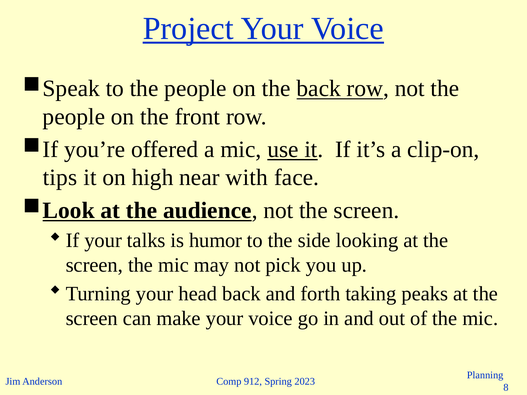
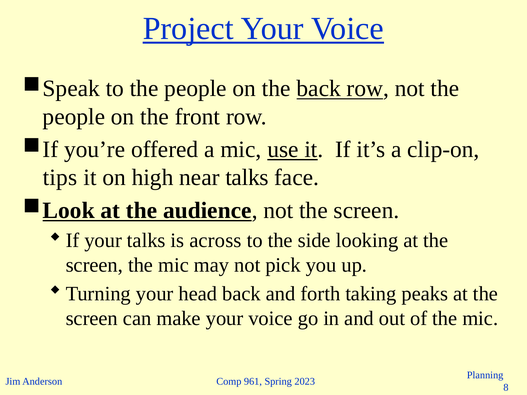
near with: with -> talks (247, 178)
humor: humor -> across (215, 241)
912: 912 -> 961 (253, 382)
